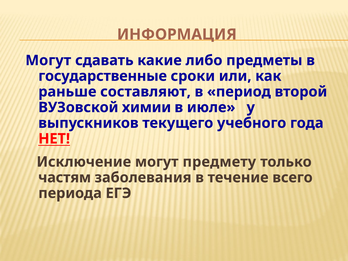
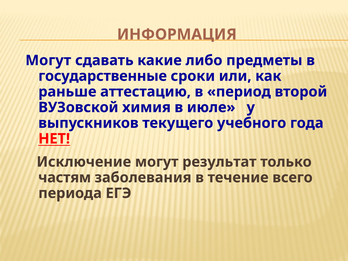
составляют: составляют -> аттестацию (146, 92)
химии: химии -> химия (146, 107)
предмету: предмету -> результат (219, 162)
